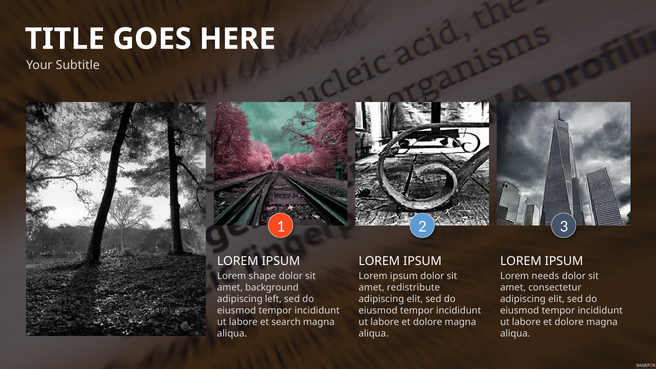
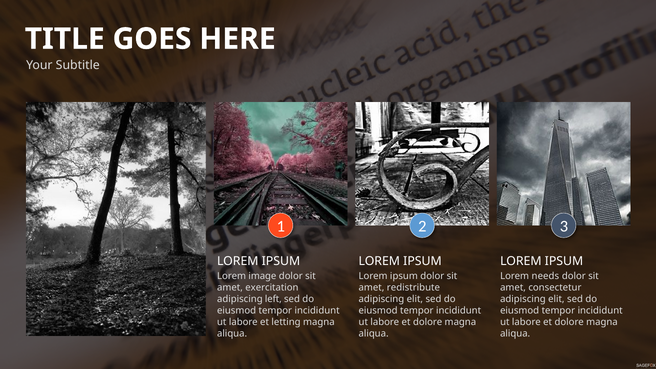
shape: shape -> image (262, 276)
background: background -> exercitation (272, 287)
search: search -> letting (286, 322)
